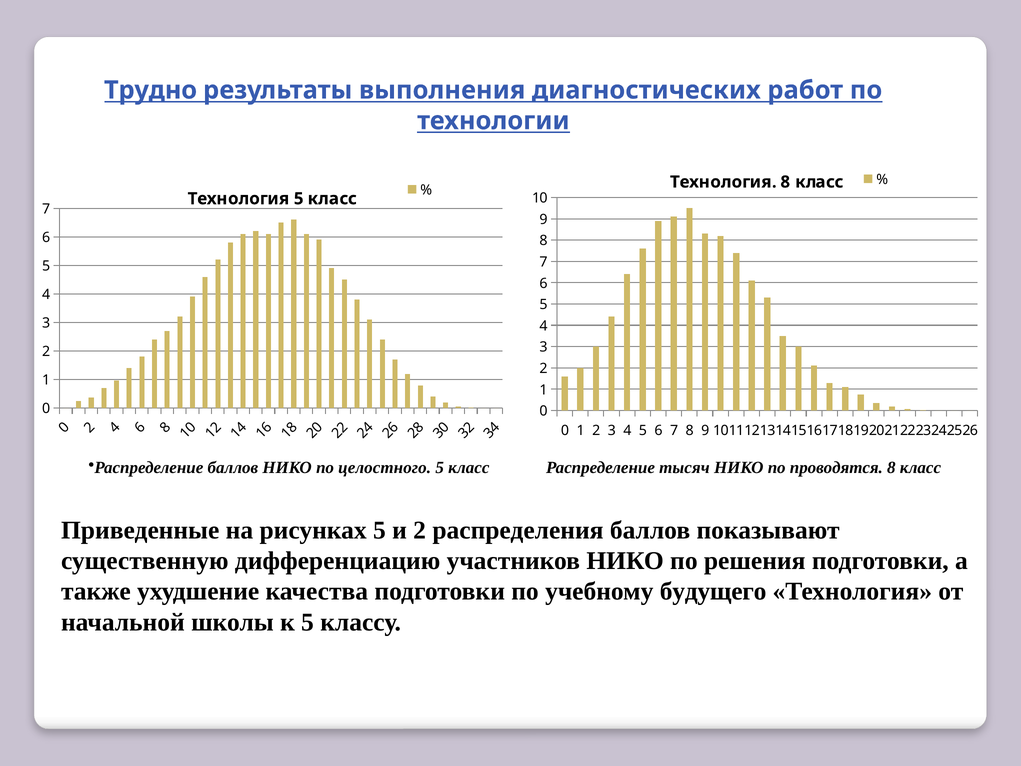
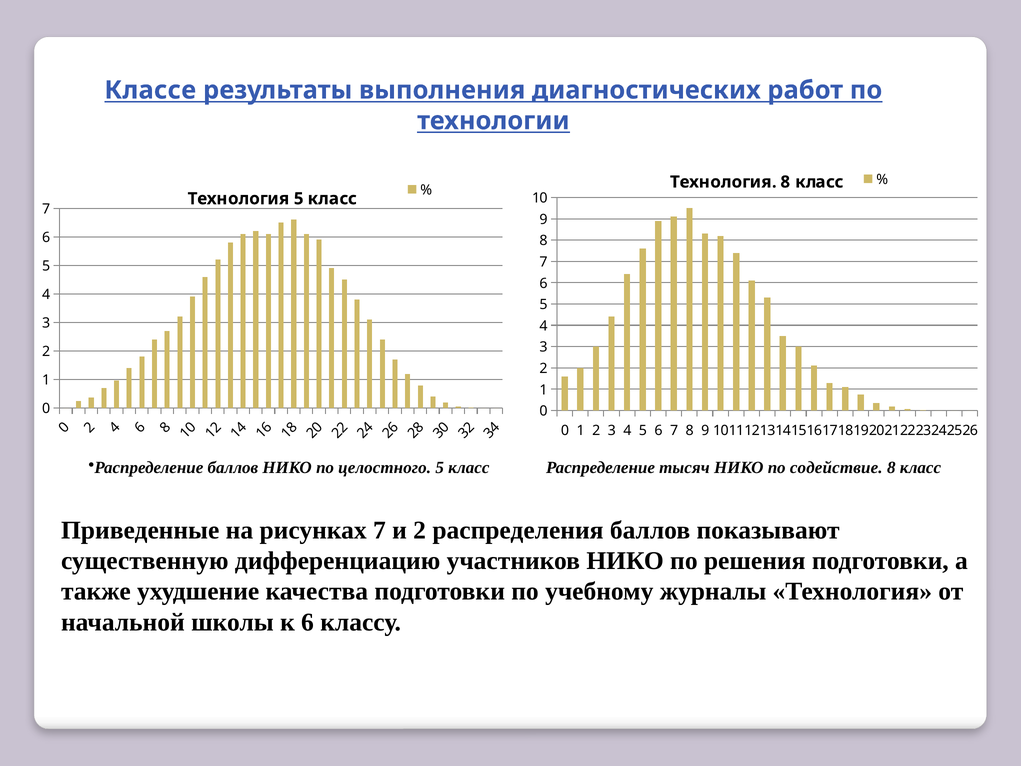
Трудно: Трудно -> Классе (150, 90)
проводятся: проводятся -> содействие (836, 467)
рисунках 5: 5 -> 7 (379, 530)
будущего: будущего -> журналы (713, 591)
к 5: 5 -> 6 (307, 622)
